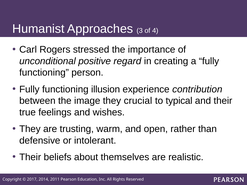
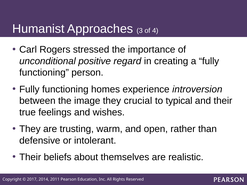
illusion: illusion -> homes (106, 89)
contribution: contribution -> introversion (197, 89)
